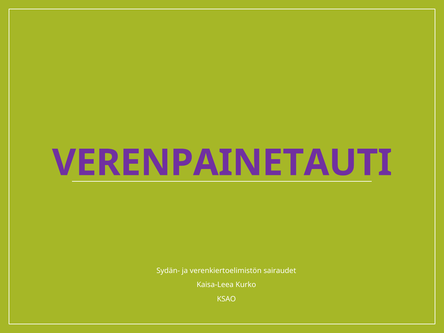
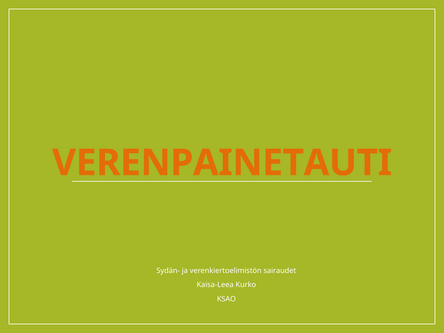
VERENPAINETAUTI colour: purple -> orange (222, 163)
